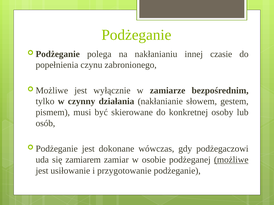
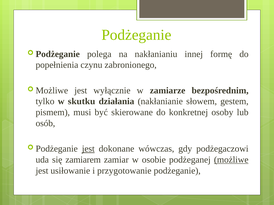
czasie: czasie -> formę (221, 54)
czynny: czynny -> skutku (82, 102)
jest underline: none -> present (88, 149)
